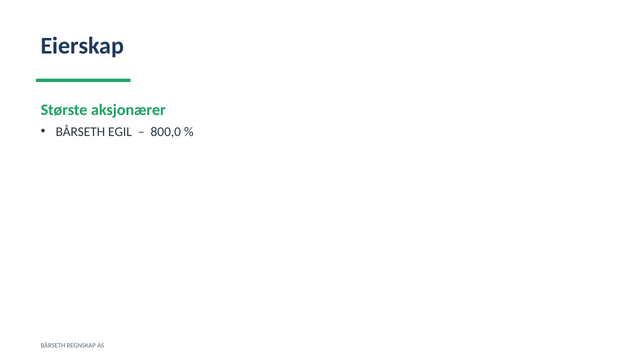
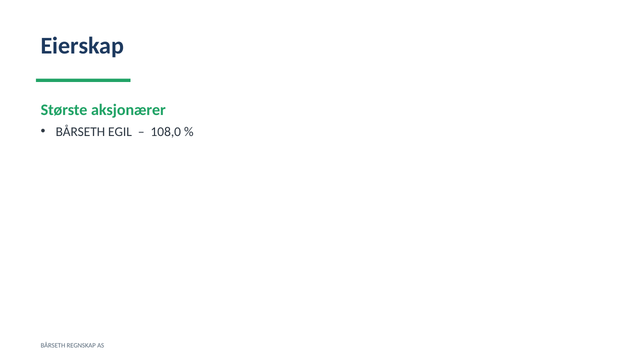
800,0: 800,0 -> 108,0 (166, 132)
